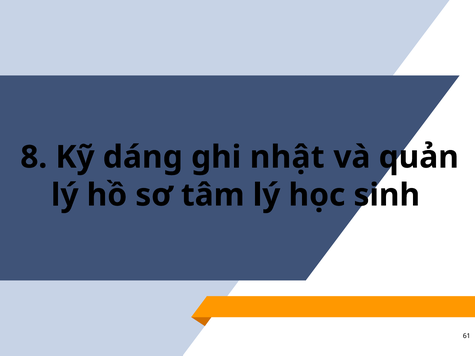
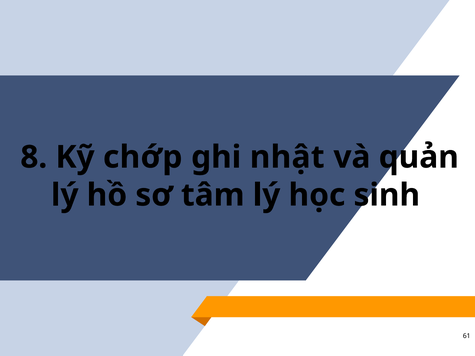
dáng: dáng -> chớp (143, 157)
